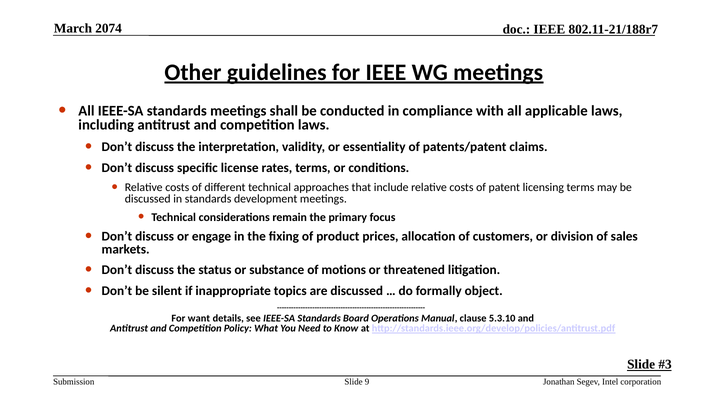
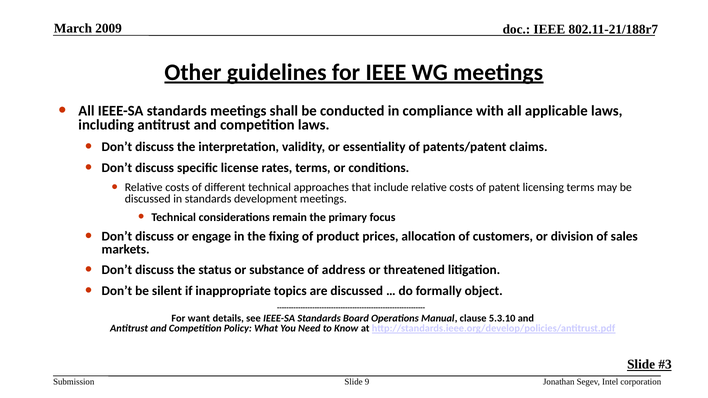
2074: 2074 -> 2009 (109, 28)
motions: motions -> address (344, 270)
